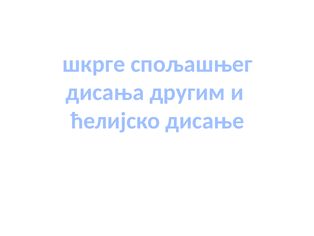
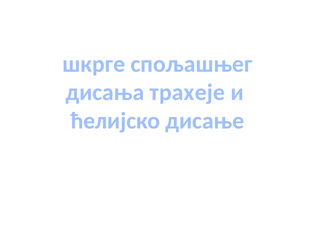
другим: другим -> трахеје (187, 92)
